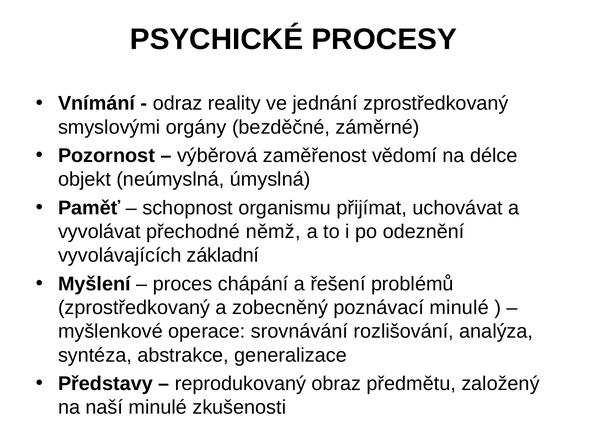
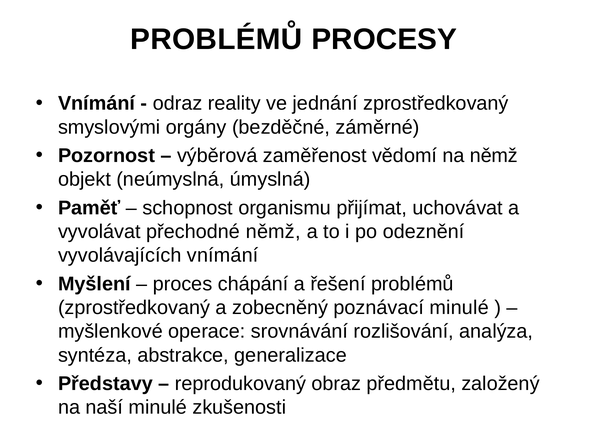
PSYCHICKÉ: PSYCHICKÉ -> PROBLÉMŮ (216, 39)
na délce: délce -> němž (494, 156)
vyvolávajících základní: základní -> vnímání (223, 256)
